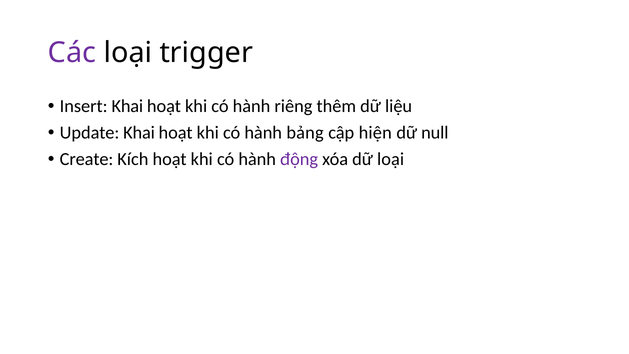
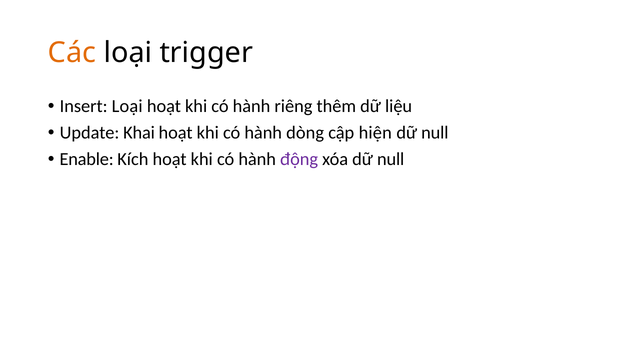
Các colour: purple -> orange (72, 53)
Insert Khai: Khai -> Loại (127, 106)
bảng: bảng -> dòng (305, 133)
Create: Create -> Enable (87, 159)
xóa dữ loại: loại -> null (391, 159)
